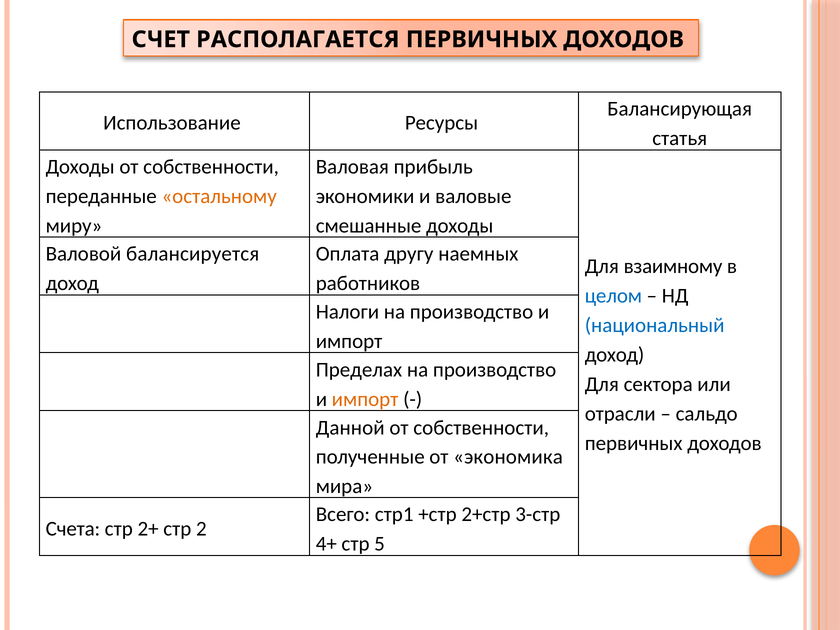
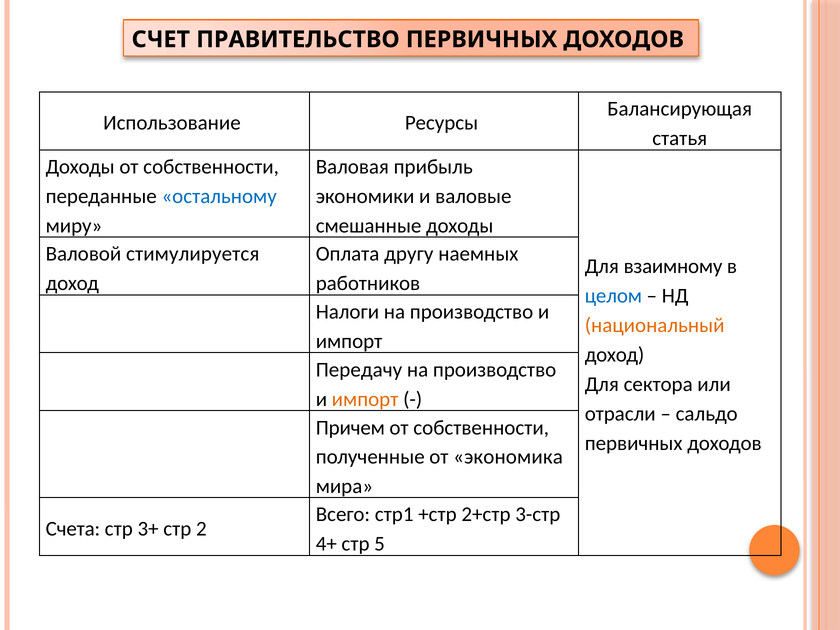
РАСПОЛАГАЕТСЯ: РАСПОЛАГАЕТСЯ -> ПРАВИТЕЛЬСТВО (298, 39)
остальному colour: orange -> blue (219, 196)
балансируется: балансируется -> стимулируется (193, 254)
национальный colour: blue -> orange (655, 325)
Пределах: Пределах -> Передачу (359, 370)
Данной: Данной -> Причем (350, 428)
2+: 2+ -> 3+ (148, 529)
